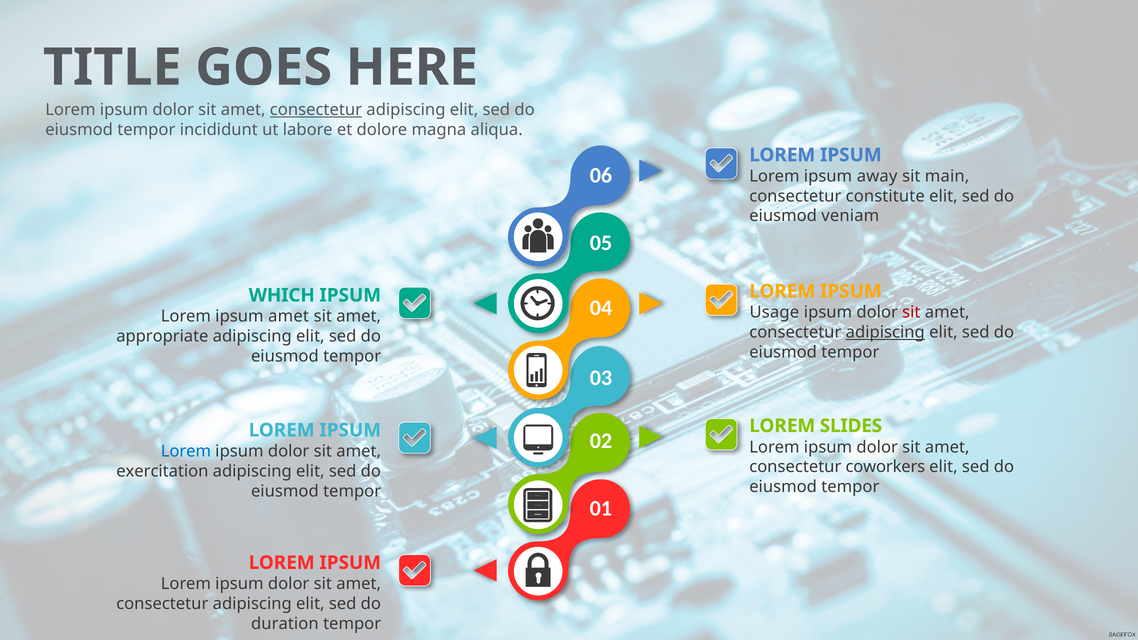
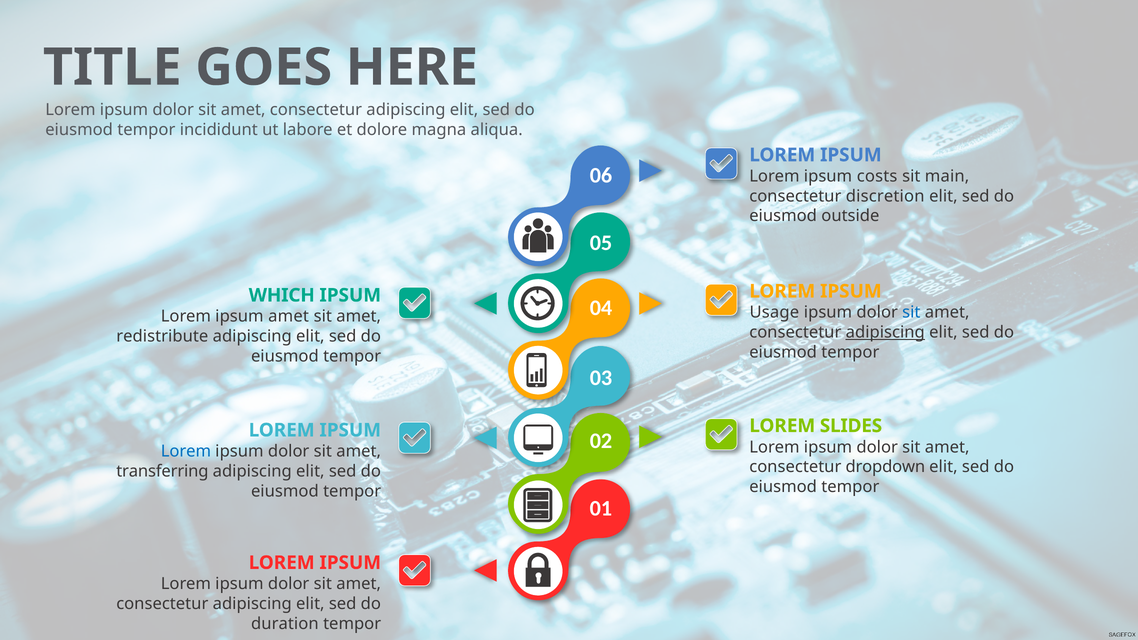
consectetur underline: present -> none (316, 110)
away: away -> costs (877, 176)
constitute: constitute -> discretion (885, 196)
veniam: veniam -> outside (850, 216)
sit colour: red -> blue (911, 312)
appropriate: appropriate -> redistribute (162, 336)
coworkers: coworkers -> dropdown (885, 467)
exercitation: exercitation -> transferring (162, 471)
